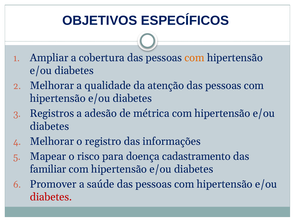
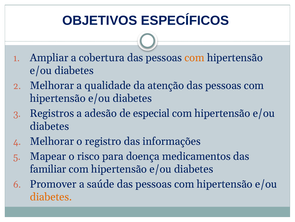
métrica: métrica -> especial (151, 113)
cadastramento: cadastramento -> medicamentos (196, 156)
diabetes colour: red -> orange (51, 196)
